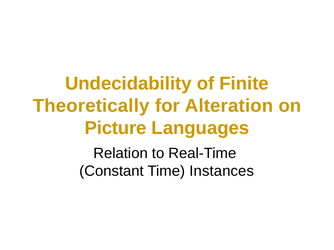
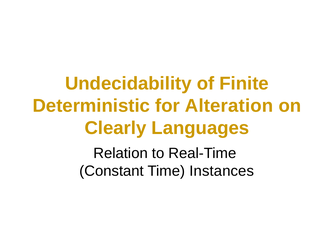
Theoretically: Theoretically -> Deterministic (91, 106)
Picture: Picture -> Clearly (115, 128)
